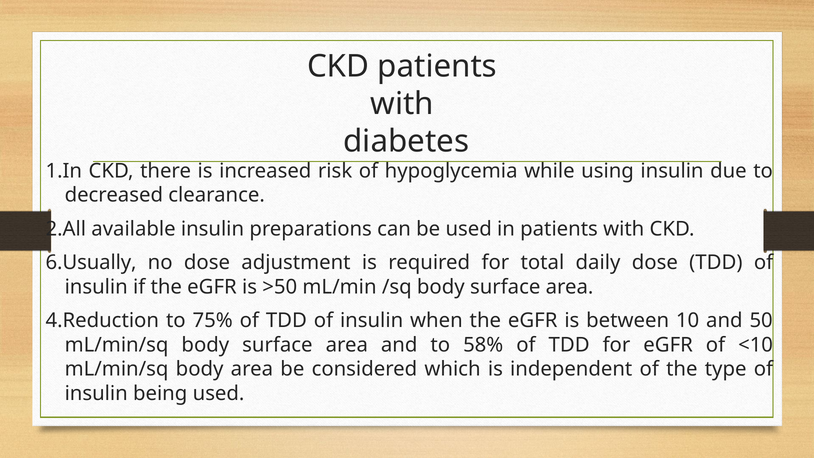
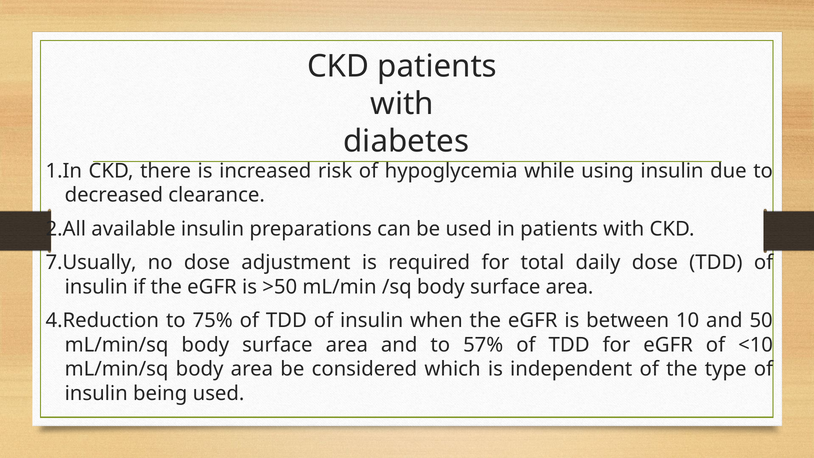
6.Usually: 6.Usually -> 7.Usually (91, 262)
58%: 58% -> 57% (483, 345)
